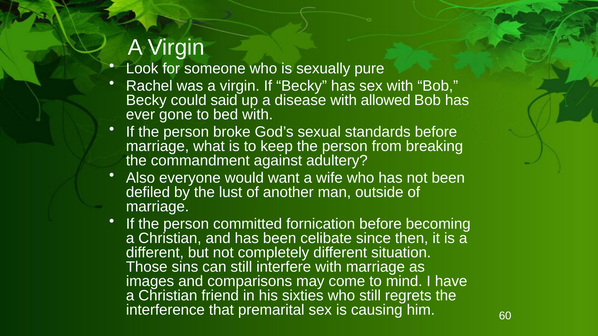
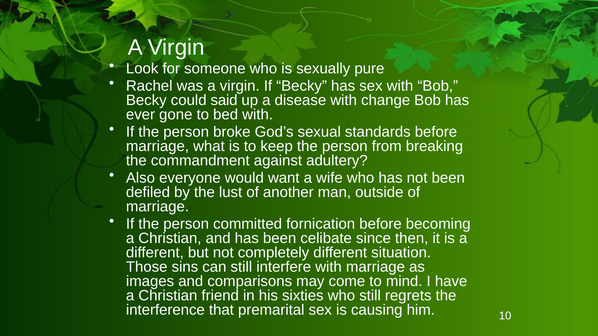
allowed: allowed -> change (386, 100)
60: 60 -> 10 (505, 316)
